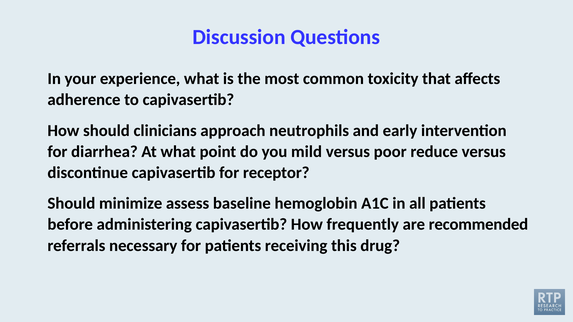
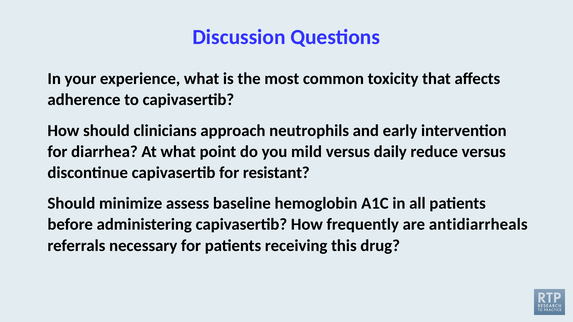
poor: poor -> daily (390, 152)
receptor: receptor -> resistant (276, 173)
recommended: recommended -> antidiarrheals (478, 225)
